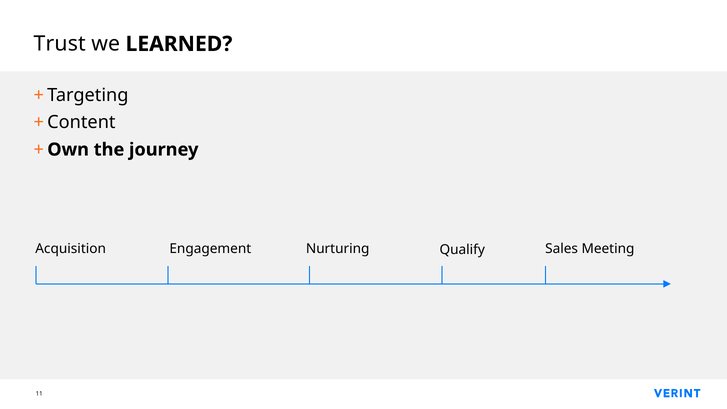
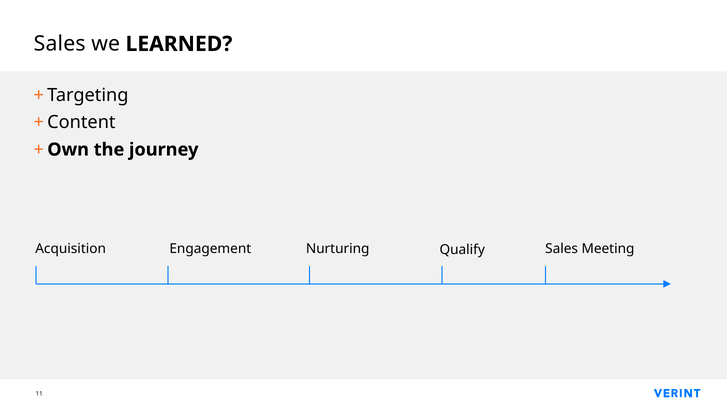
Trust: Trust -> Sales (60, 44)
